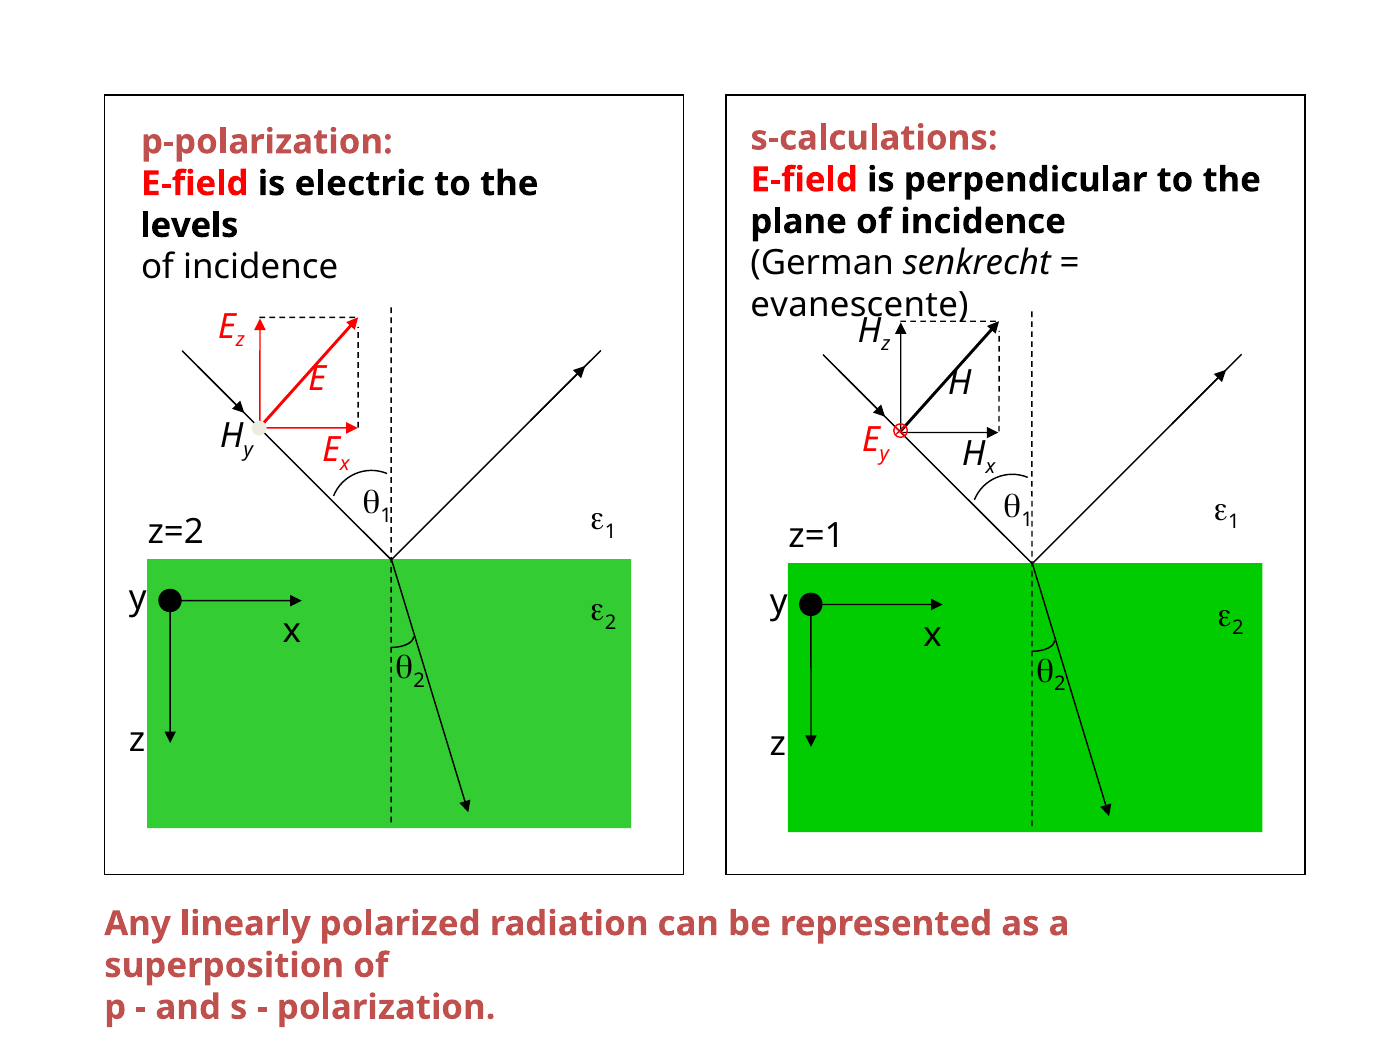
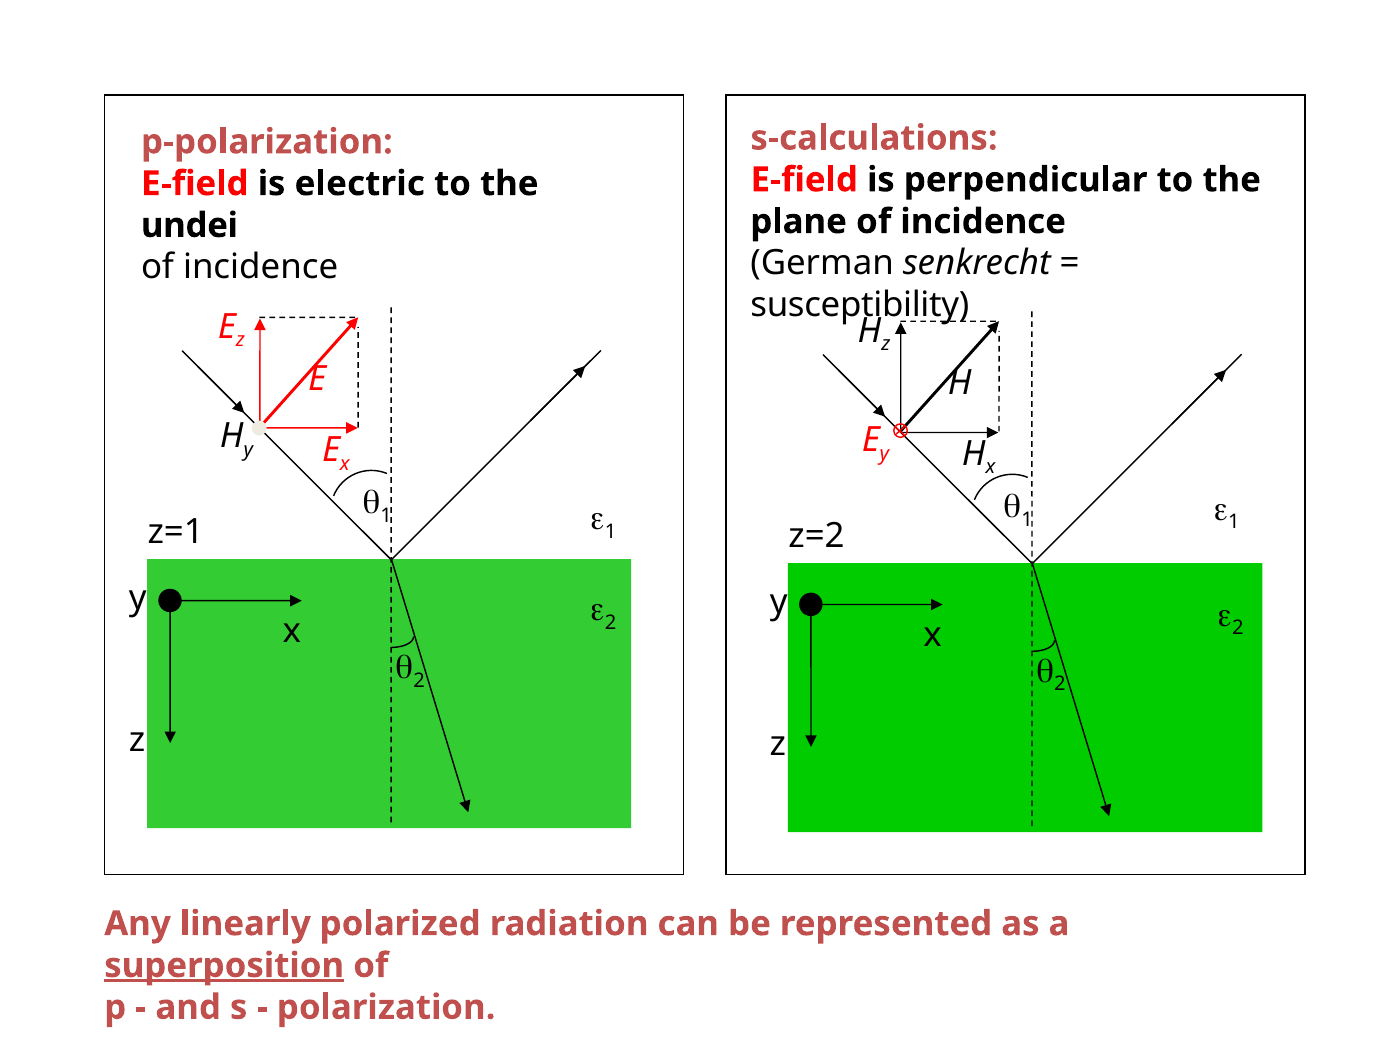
levels: levels -> undei (189, 226)
evanescente: evanescente -> susceptibility (860, 305)
z=2: z=2 -> z=1 (176, 533)
z=1: z=1 -> z=2 (817, 536)
superposition underline: none -> present (224, 966)
